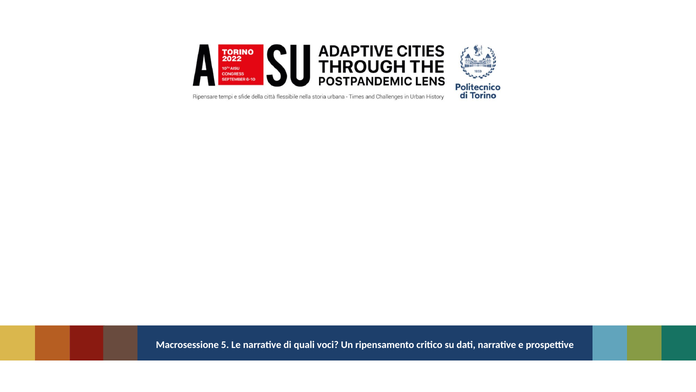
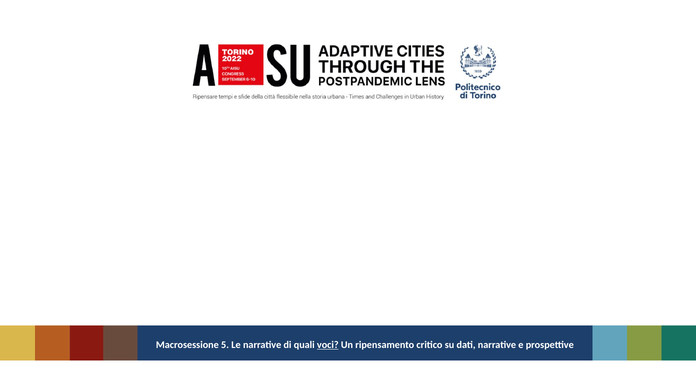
voci underline: none -> present (328, 345)
